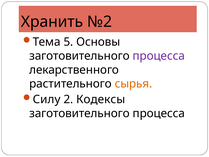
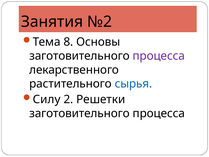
Хранить: Хранить -> Занятия (52, 22)
5: 5 -> 8 (68, 42)
сырья colour: orange -> blue (133, 84)
Кодексы: Кодексы -> Решетки (101, 99)
